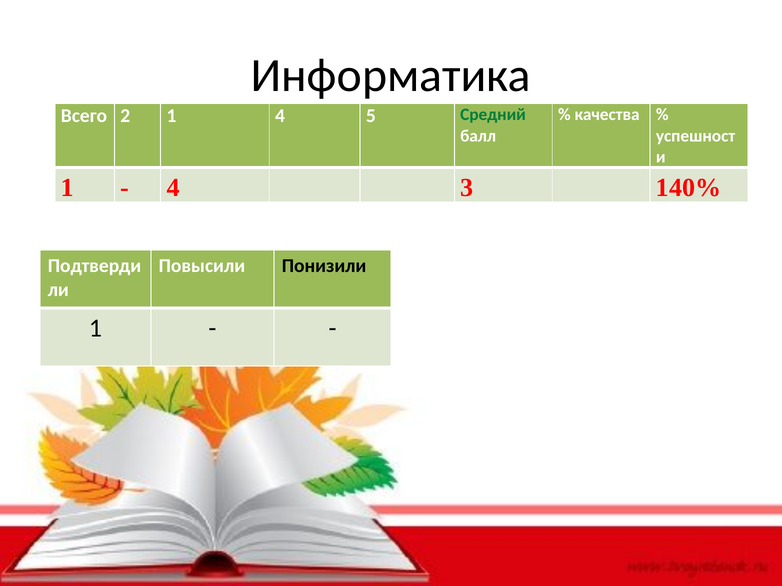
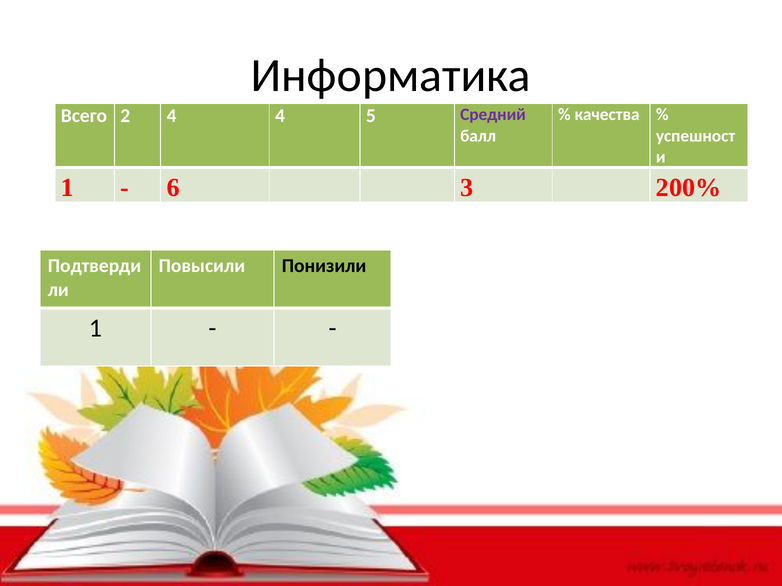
2 1: 1 -> 4 (171, 116)
Средний colour: green -> purple (493, 115)
4: 4 -> 6 (173, 188)
140%: 140% -> 200% (689, 188)
